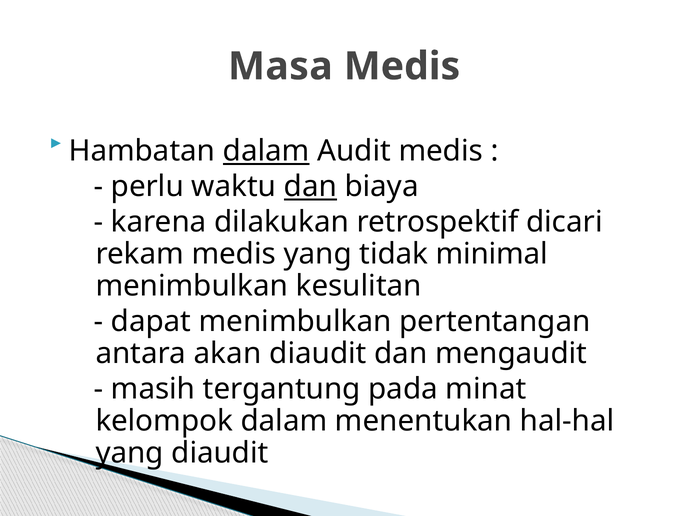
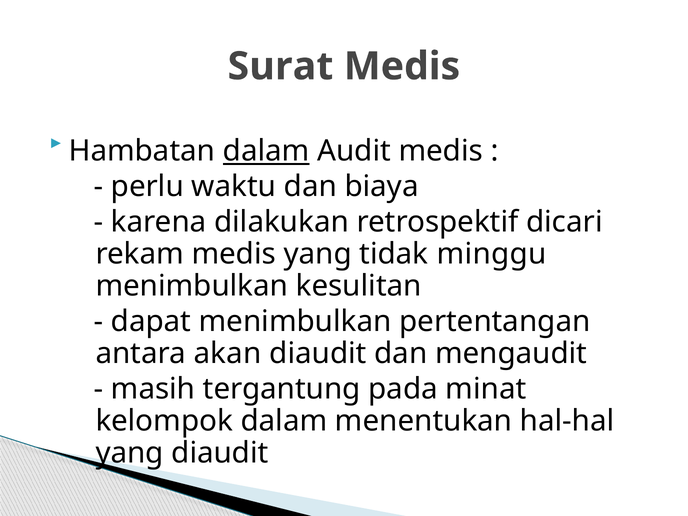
Masa: Masa -> Surat (280, 66)
dan underline: present -> none (310, 187)
minimal: minimal -> minggu (492, 254)
